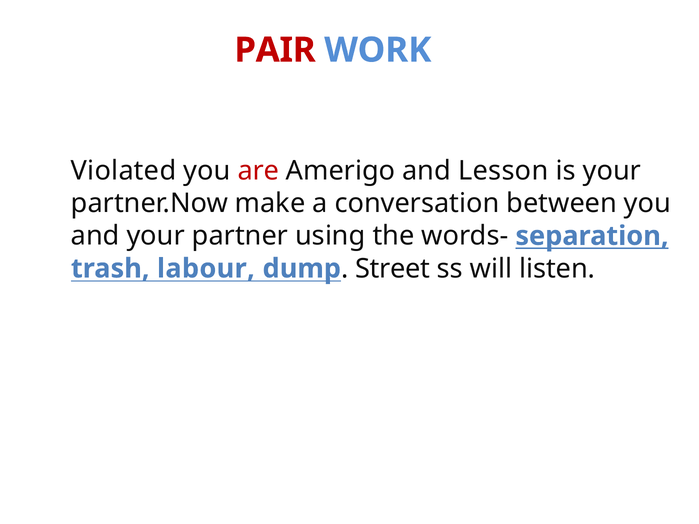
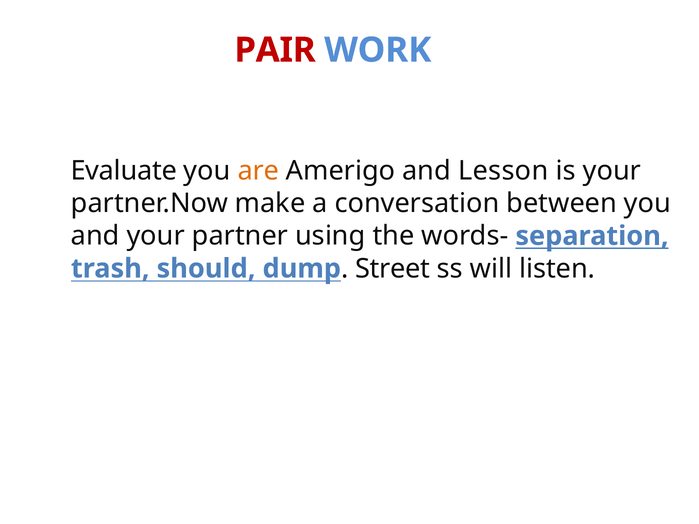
Violated: Violated -> Evaluate (124, 171)
are colour: red -> orange (258, 171)
labour: labour -> should (206, 269)
